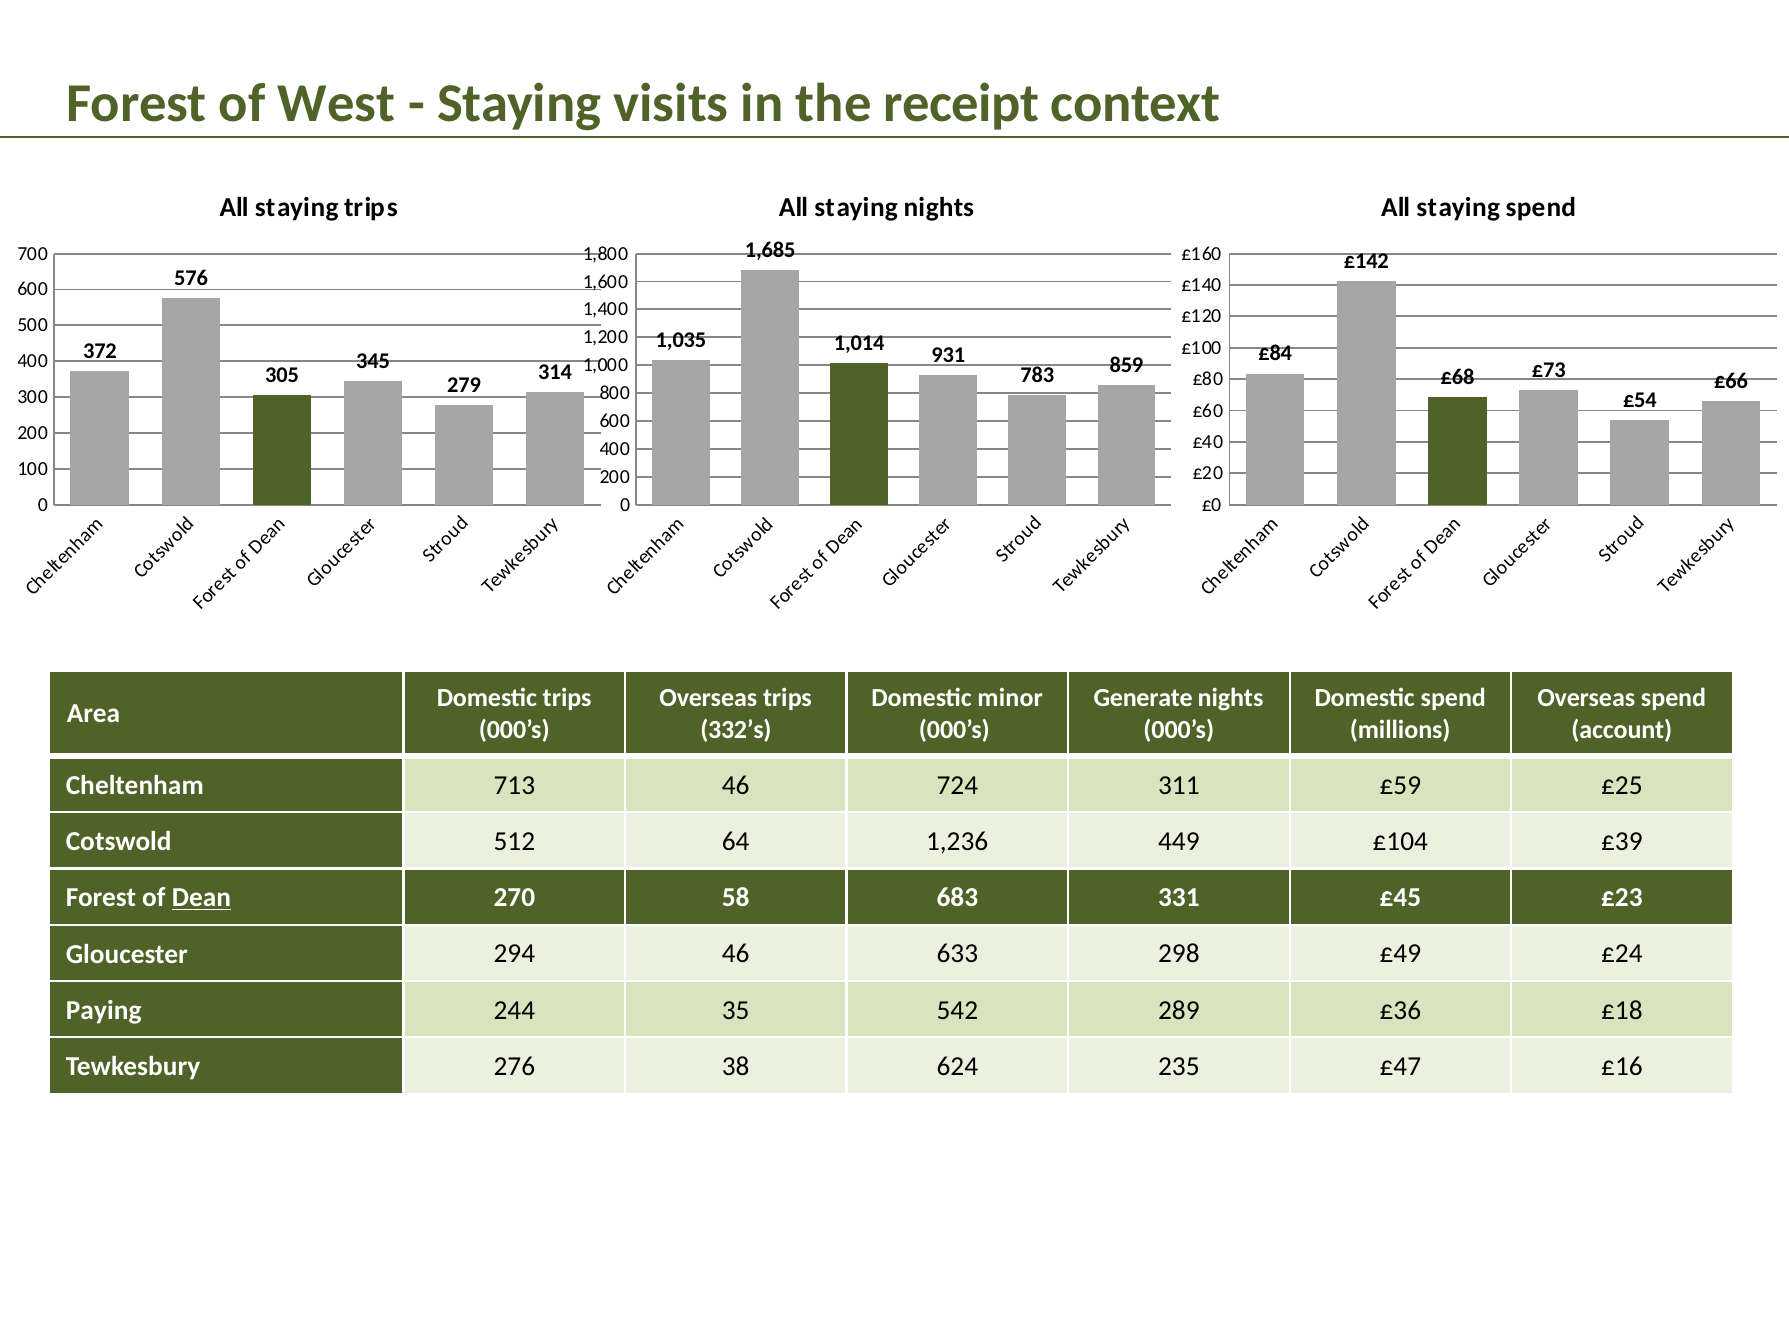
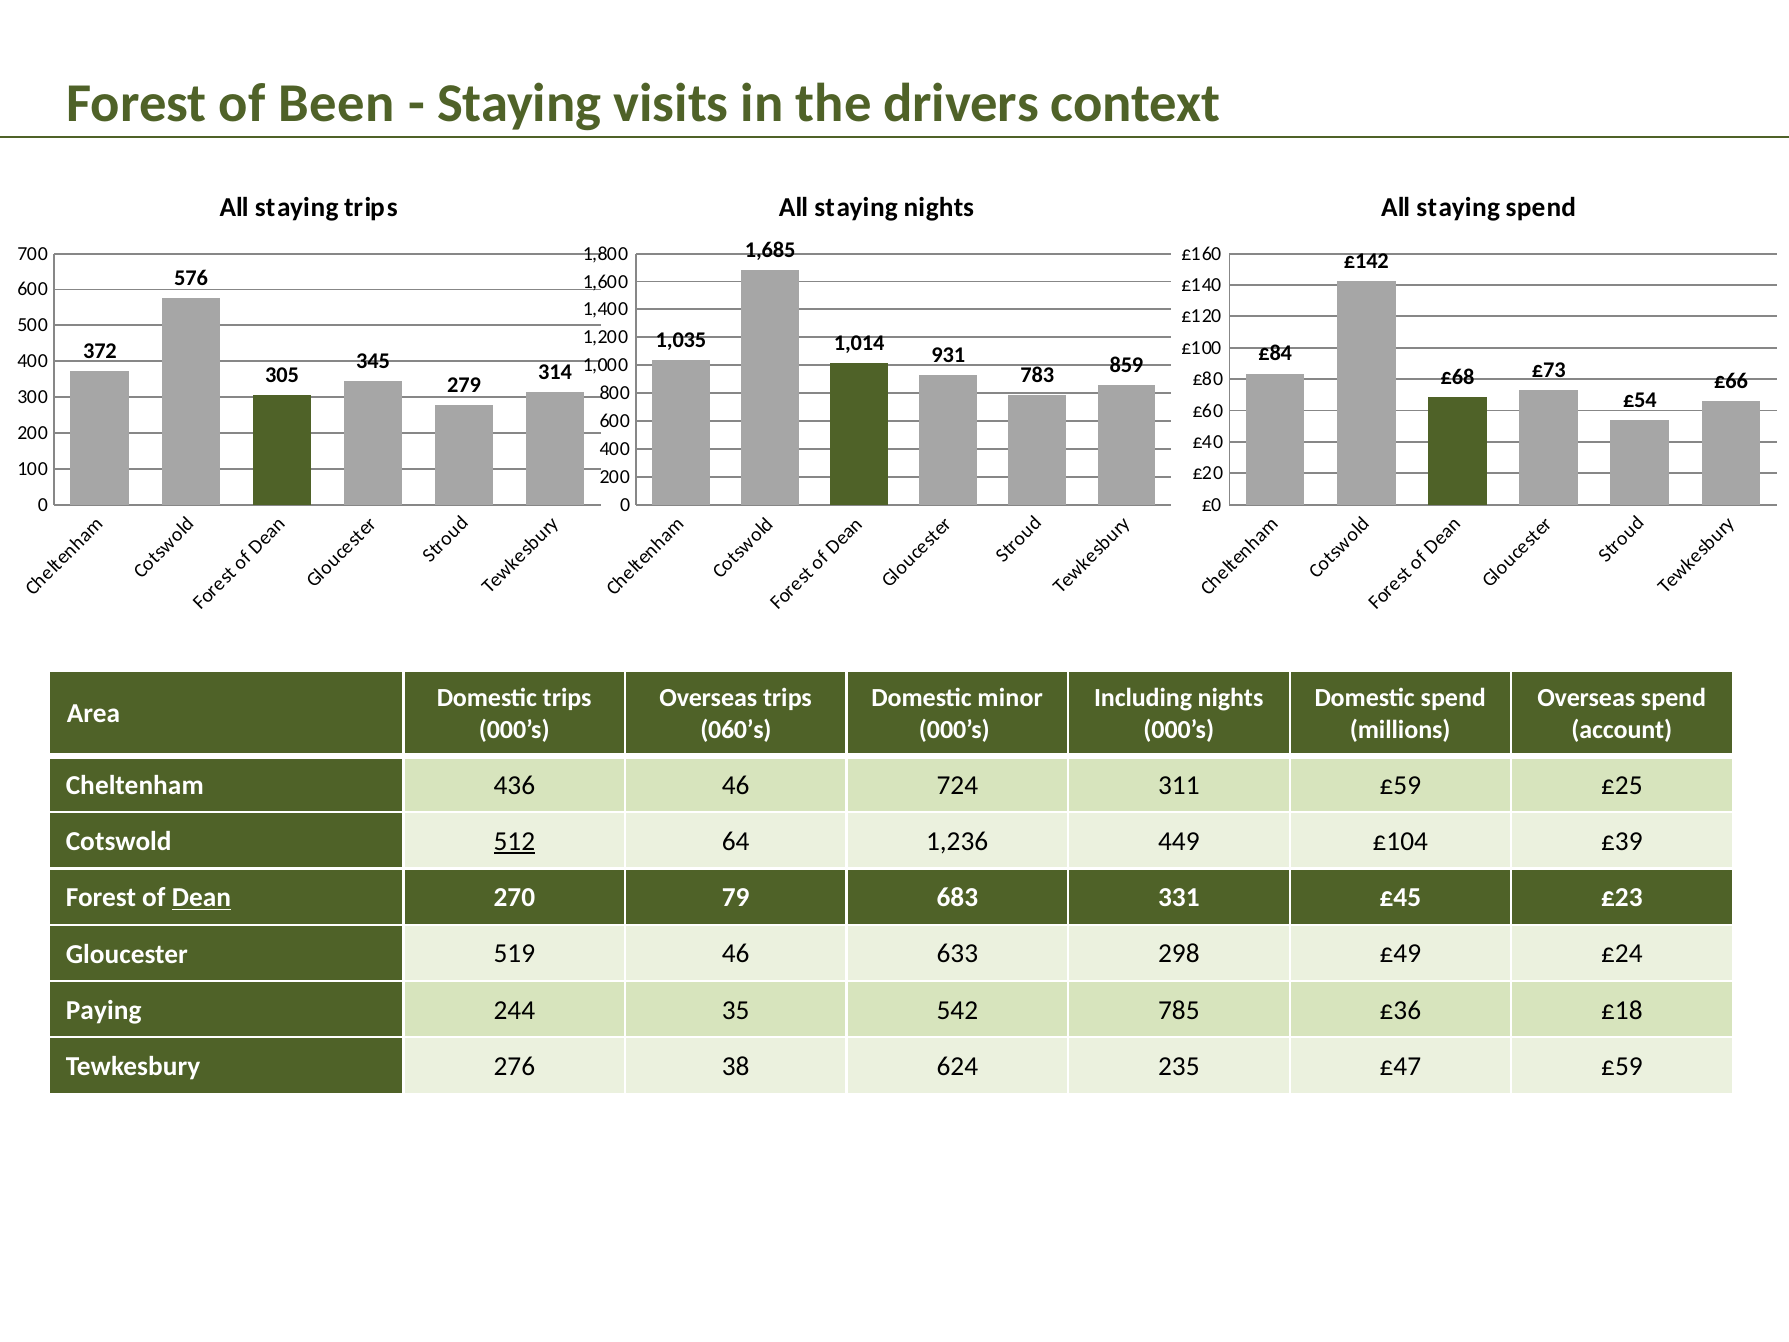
West: West -> Been (336, 103)
receipt: receipt -> drivers (961, 103)
Generate: Generate -> Including (1143, 698)
332’s: 332’s -> 060’s (736, 729)
713: 713 -> 436 (514, 785)
512 underline: none -> present (514, 841)
58: 58 -> 79 (736, 898)
294: 294 -> 519 (514, 954)
289: 289 -> 785 (1179, 1010)
£47 £16: £16 -> £59 (1622, 1066)
